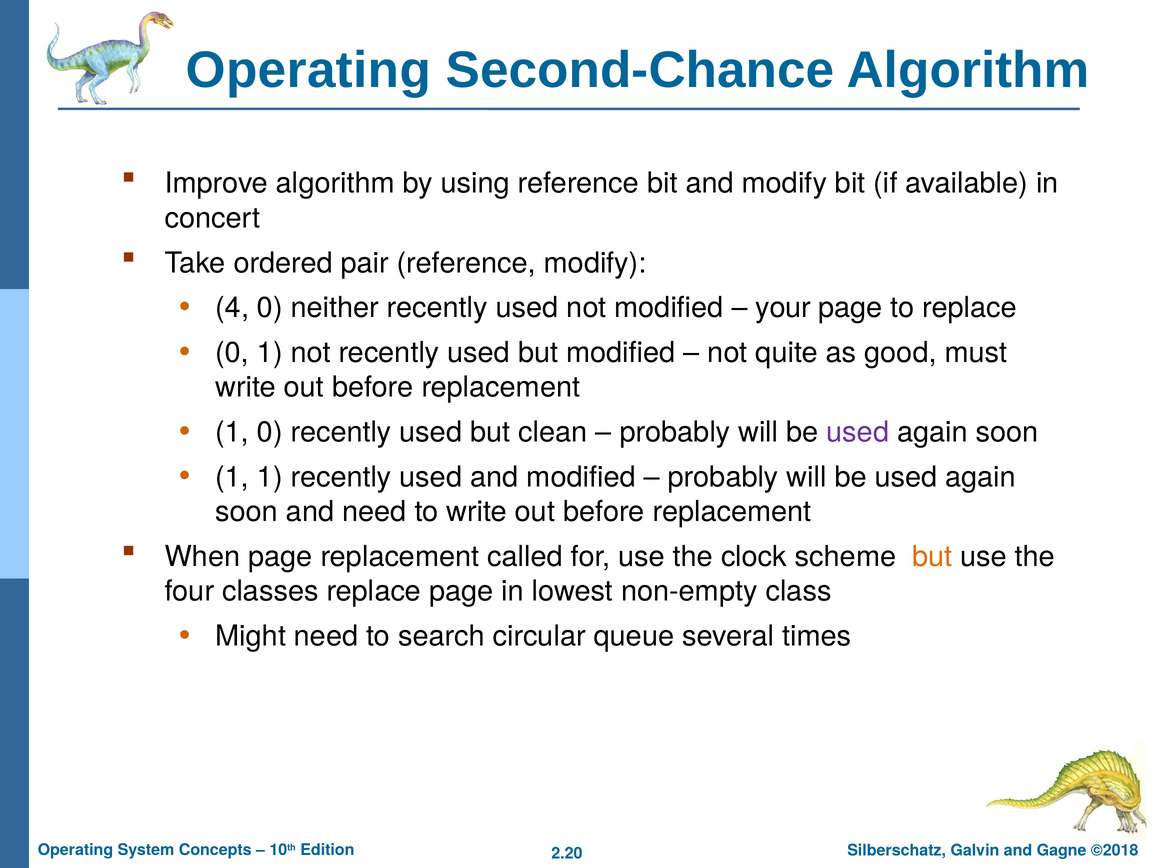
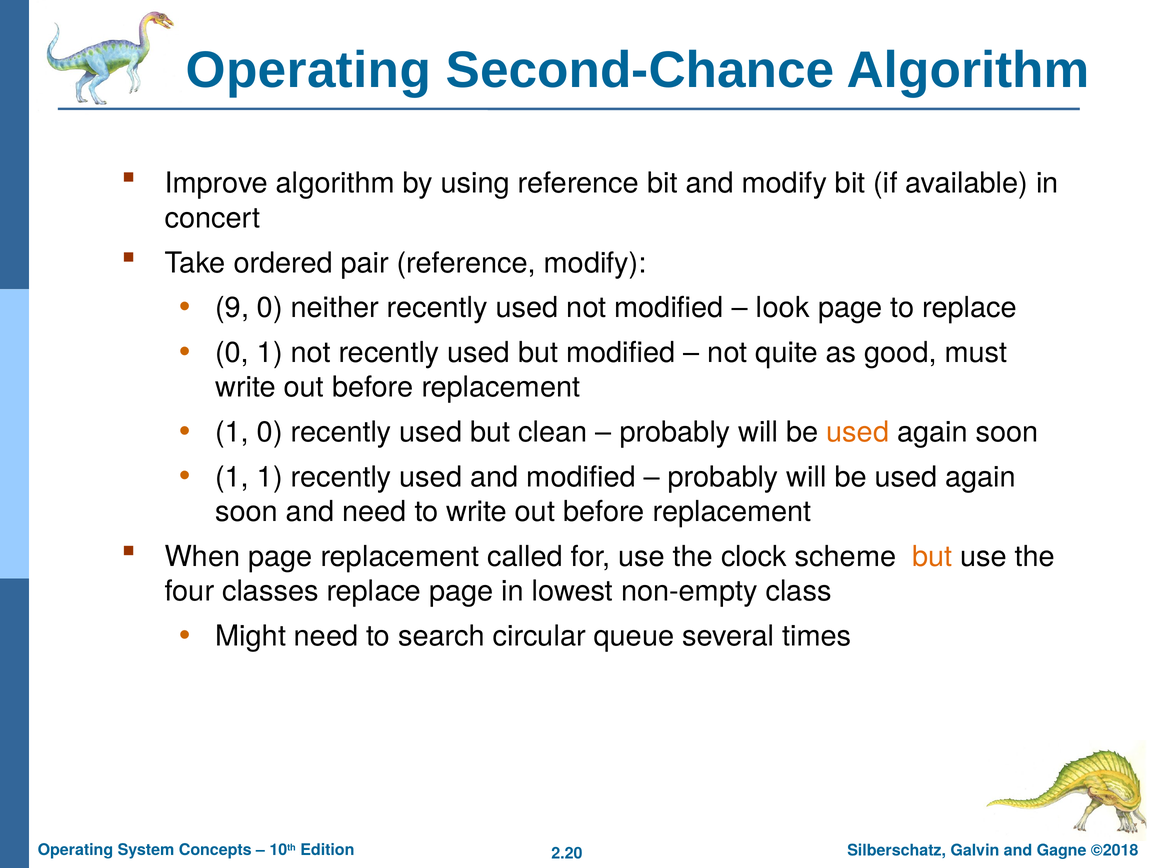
4: 4 -> 9 (232, 308)
your: your -> look (783, 308)
used colour: purple -> orange (858, 432)
